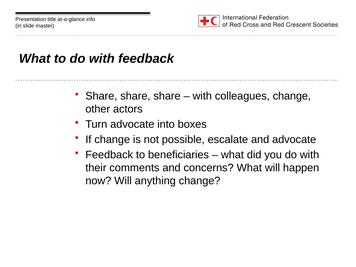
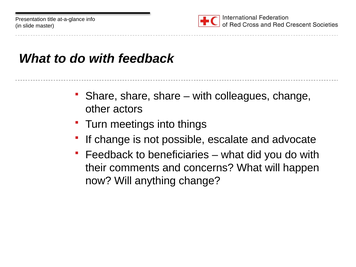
Turn advocate: advocate -> meetings (132, 124)
boxes: boxes -> things (192, 124)
